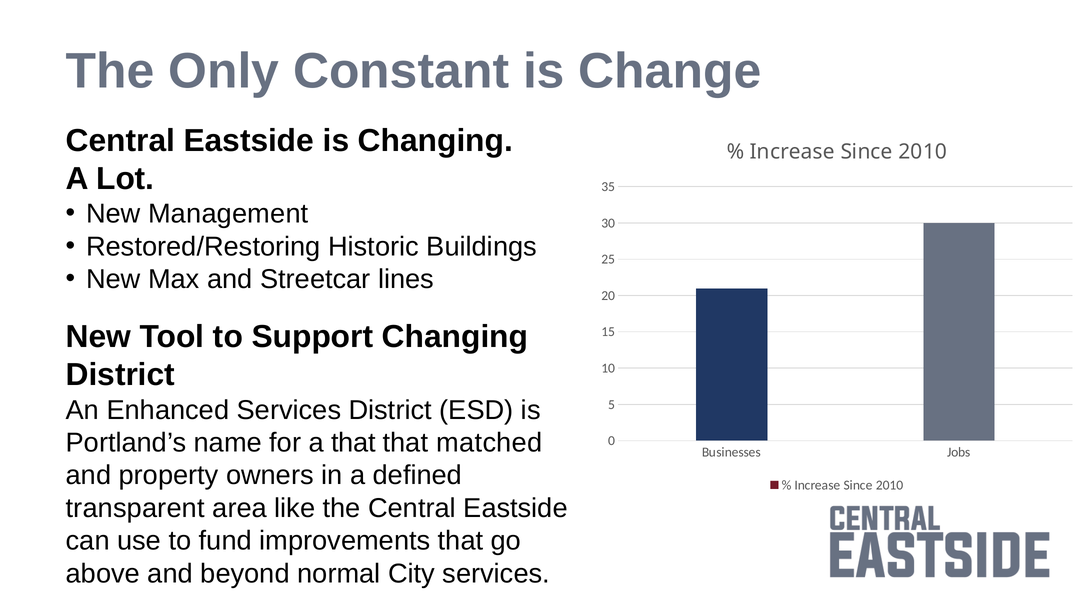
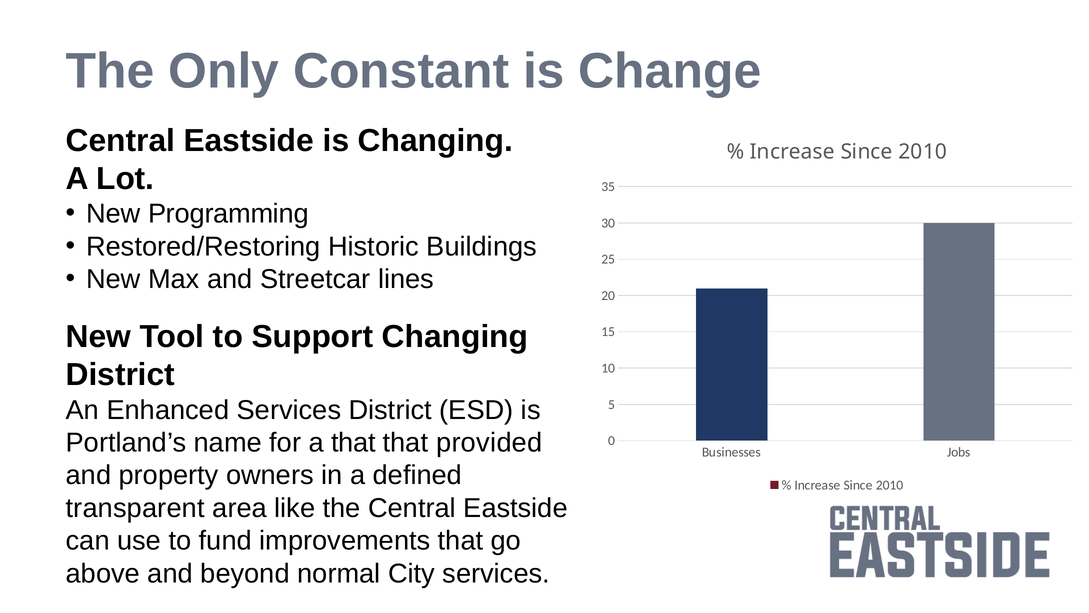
Management: Management -> Programming (228, 214)
matched: matched -> provided (489, 442)
